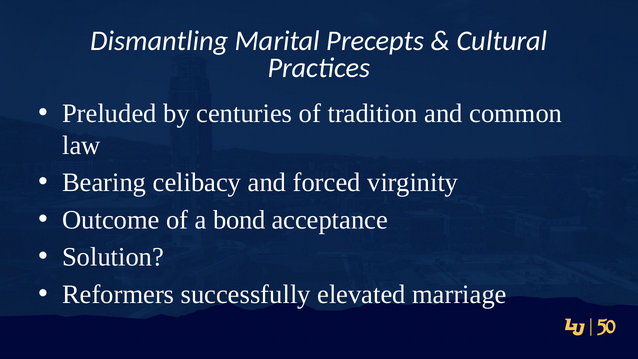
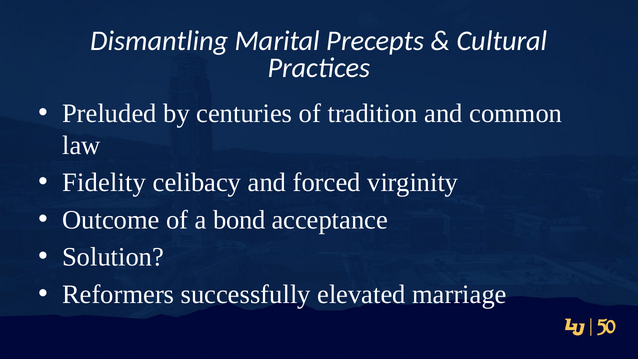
Bearing: Bearing -> Fidelity (104, 183)
